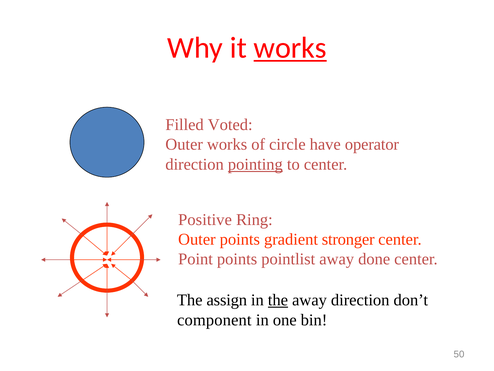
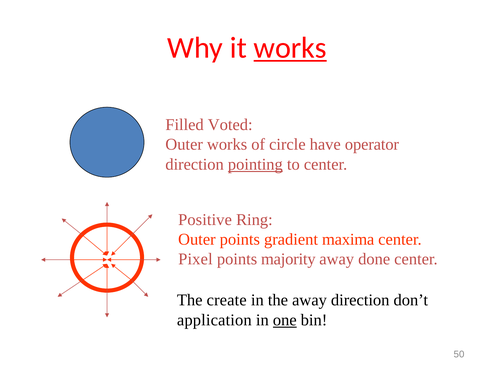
stronger: stronger -> maxima (348, 239)
Point: Point -> Pixel (195, 259)
pointlist: pointlist -> majority (288, 259)
assign: assign -> create (227, 300)
the underline: present -> none (278, 300)
component: component -> application (214, 319)
one underline: none -> present (285, 319)
